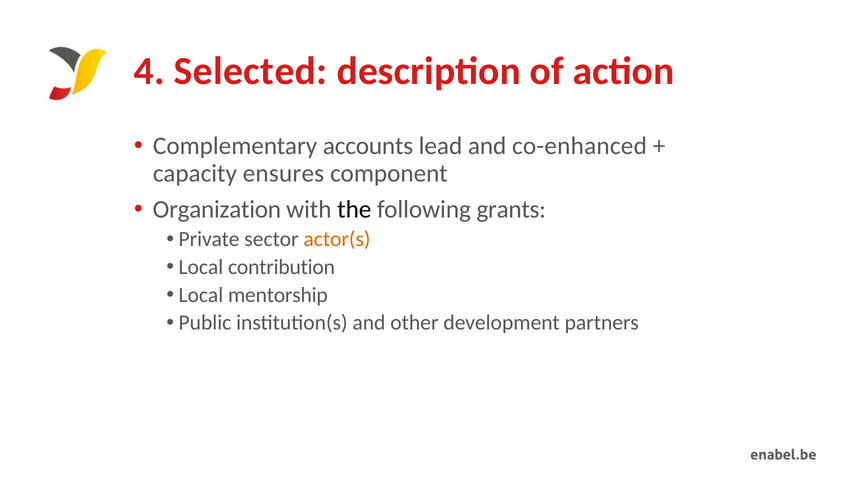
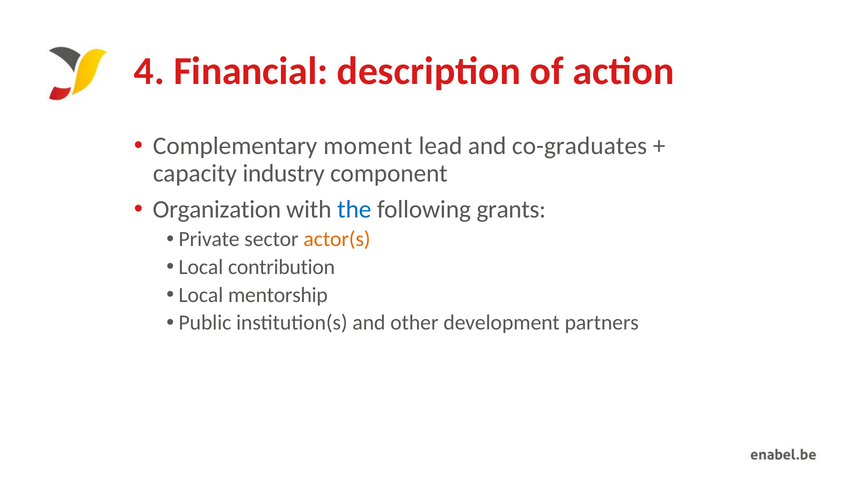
Selected: Selected -> Financial (251, 71)
accounts: accounts -> moment (368, 146)
co-enhanced: co-enhanced -> co-graduates (580, 146)
ensures: ensures -> industry (284, 173)
the colour: black -> blue (354, 210)
